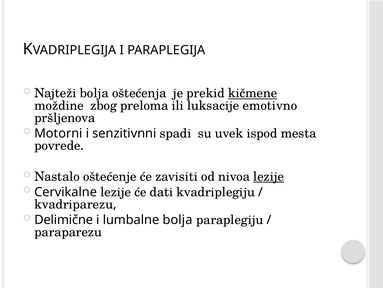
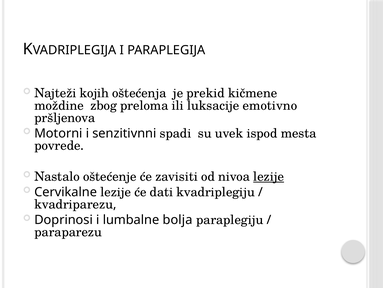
Najteži bolja: bolja -> kojih (94, 93)
kičmene underline: present -> none (253, 93)
Delimične: Delimične -> Doprinosi (64, 219)
